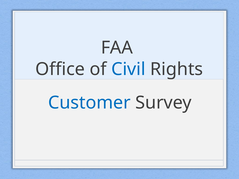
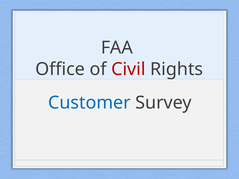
Civil colour: blue -> red (128, 69)
